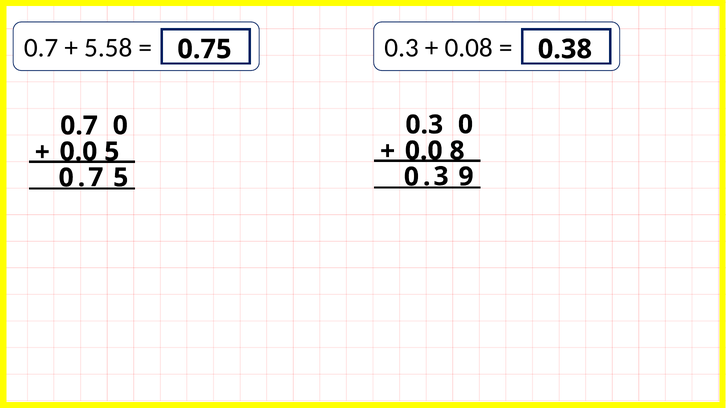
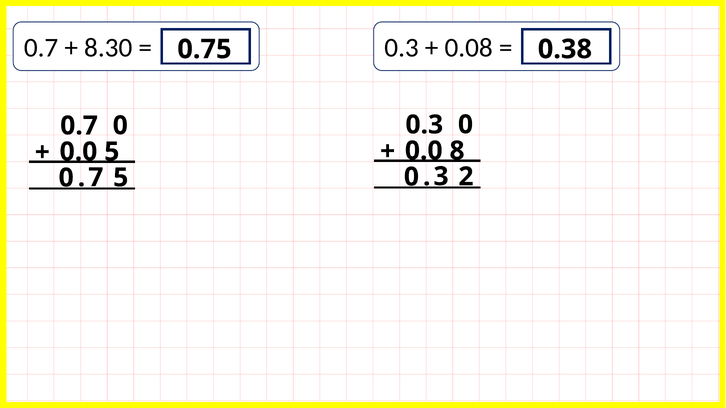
5.58: 5.58 -> 8.30 (108, 48)
9: 9 -> 2 (466, 177)
